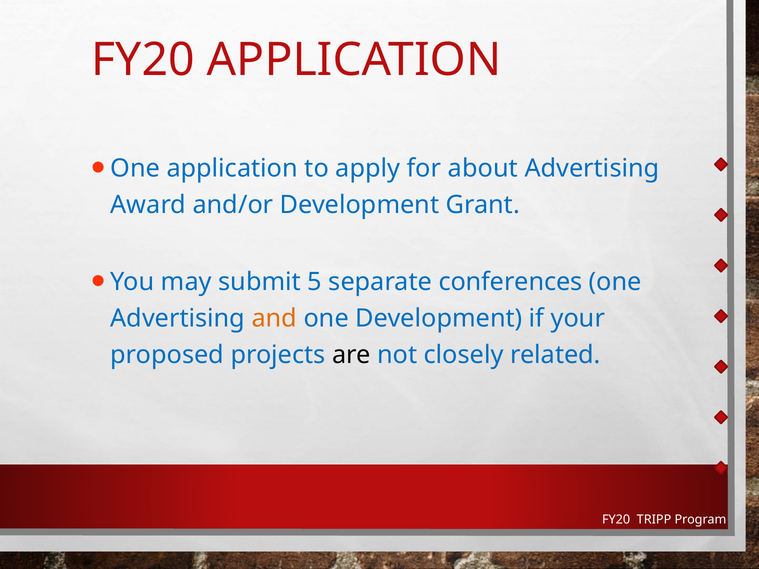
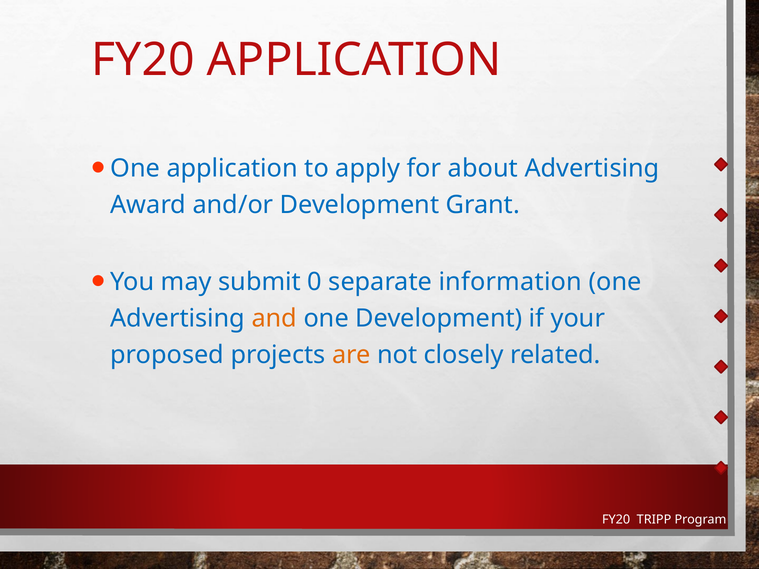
5: 5 -> 0 (315, 282)
conferences: conferences -> information (510, 282)
are colour: black -> orange (351, 355)
